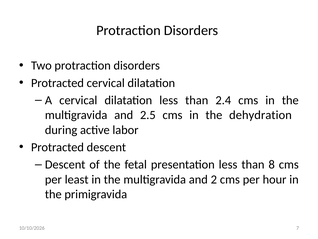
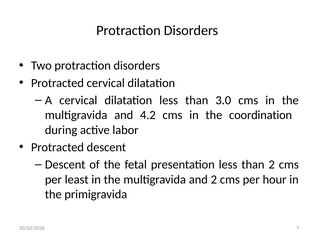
2.4: 2.4 -> 3.0 (223, 100)
2.5: 2.5 -> 4.2 (148, 115)
dehydration: dehydration -> coordination (261, 115)
than 8: 8 -> 2 (272, 164)
